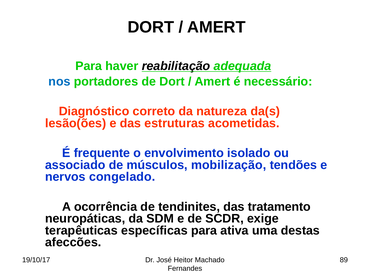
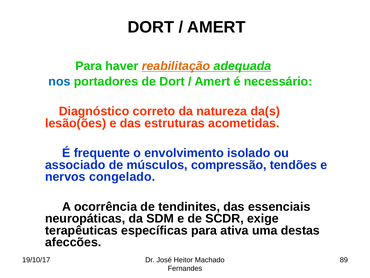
reabilitação colour: black -> orange (176, 66)
mobilização: mobilização -> compressão (229, 165)
tratamento: tratamento -> essenciais (279, 206)
